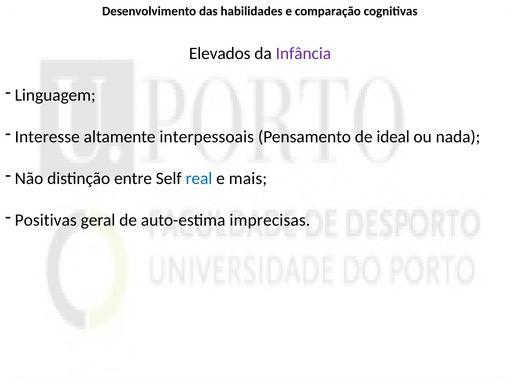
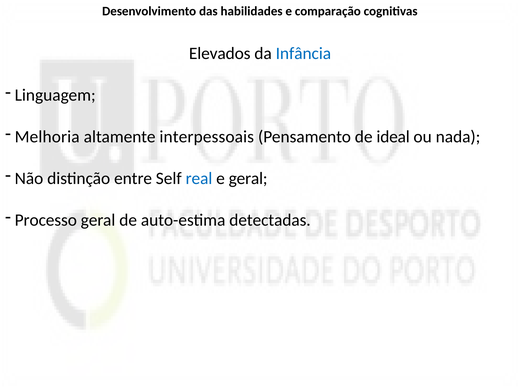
Infância colour: purple -> blue (303, 54)
Interesse: Interesse -> Melhoria (47, 137)
e mais: mais -> geral (248, 178)
Positivas: Positivas -> Processo (46, 220)
imprecisas: imprecisas -> detectadas (270, 220)
